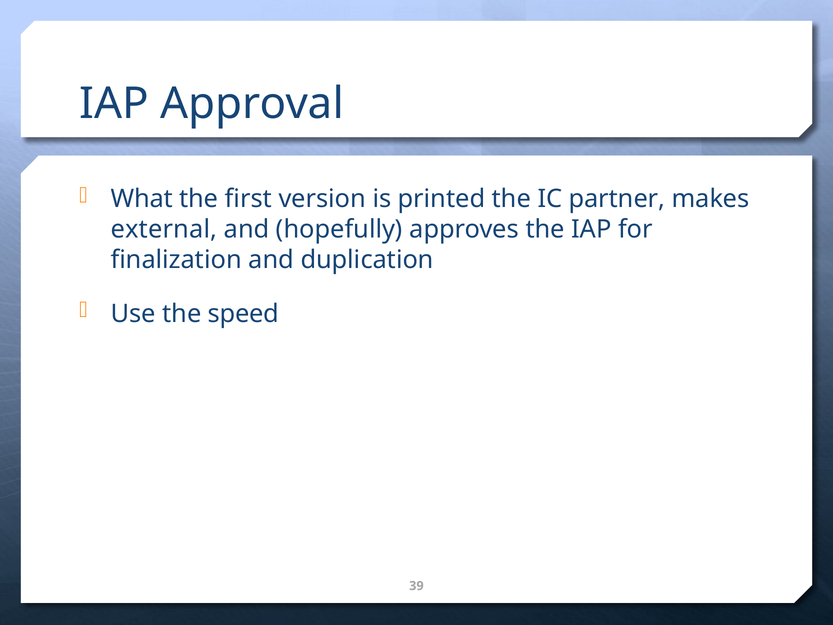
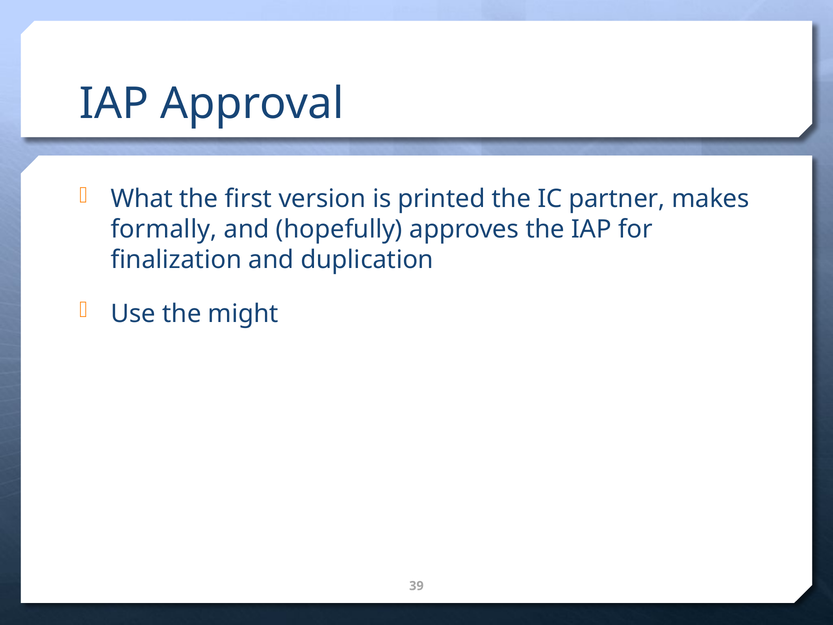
external: external -> formally (164, 229)
speed: speed -> might (243, 314)
